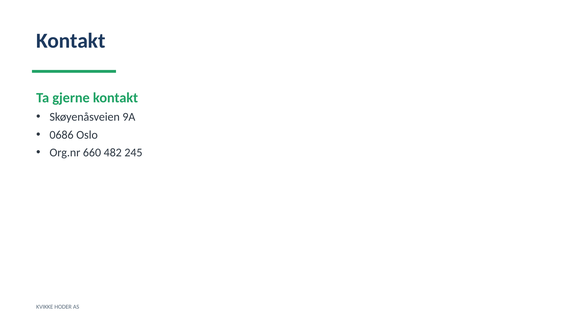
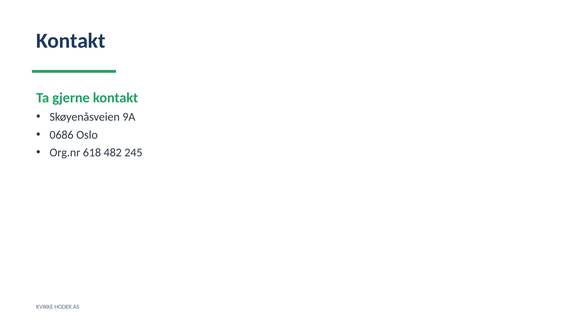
660: 660 -> 618 (92, 153)
